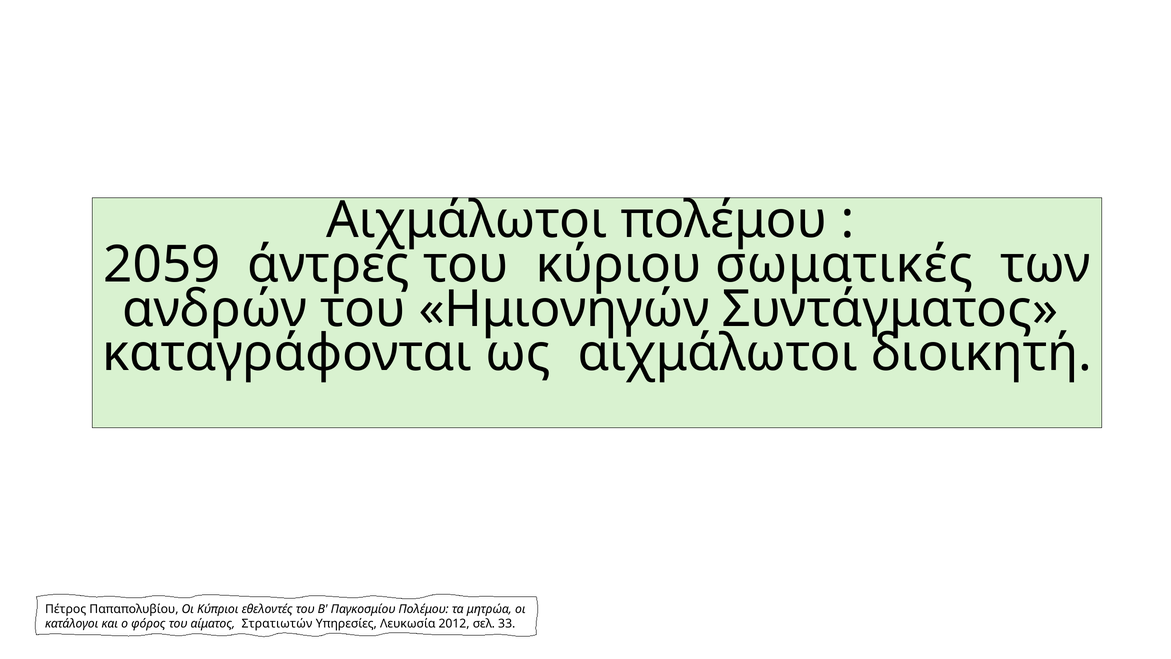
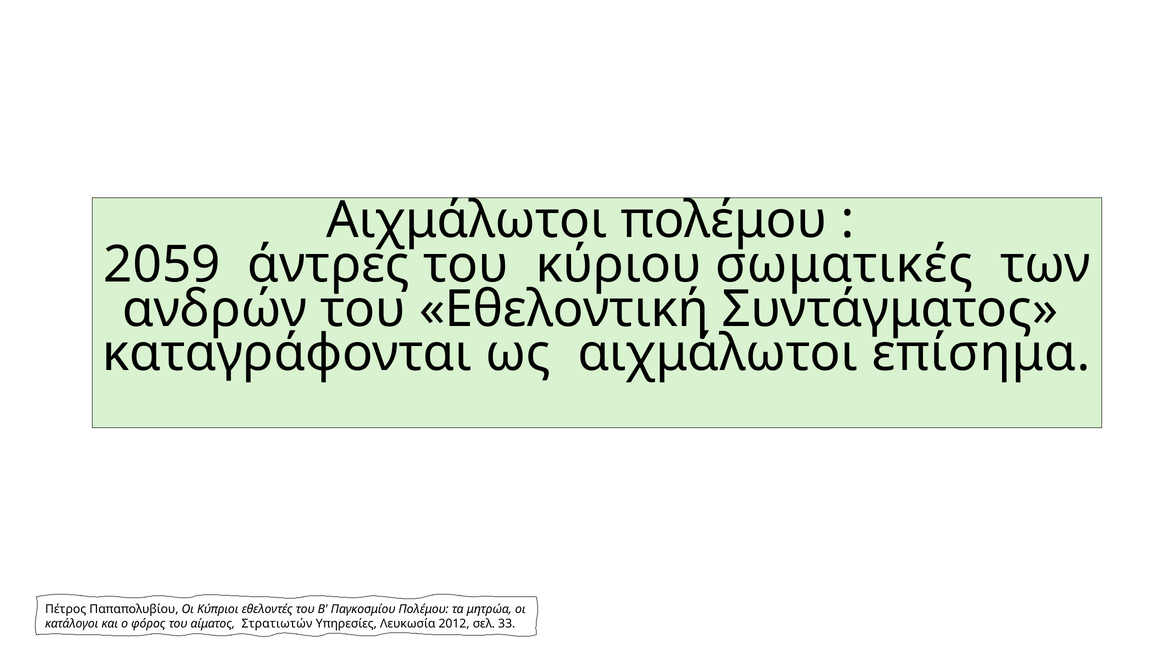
Ημιονηγών: Ημιονηγών -> Εθελοντική (564, 309)
διοικητή: διοικητή -> επίσημα (981, 353)
